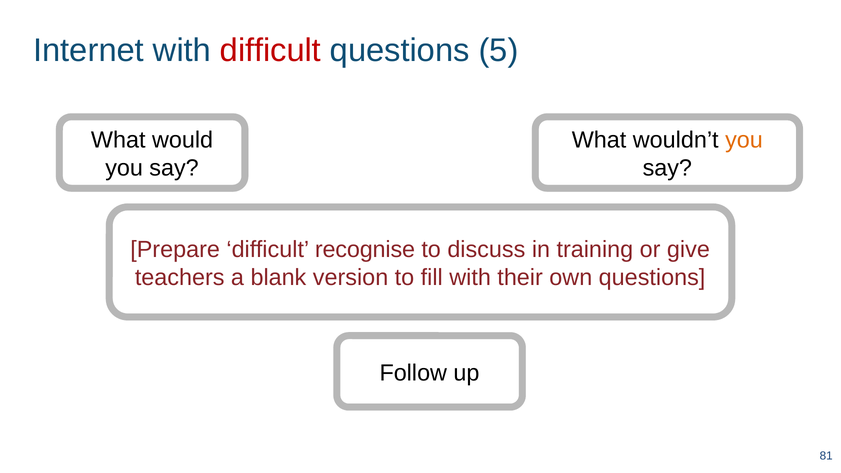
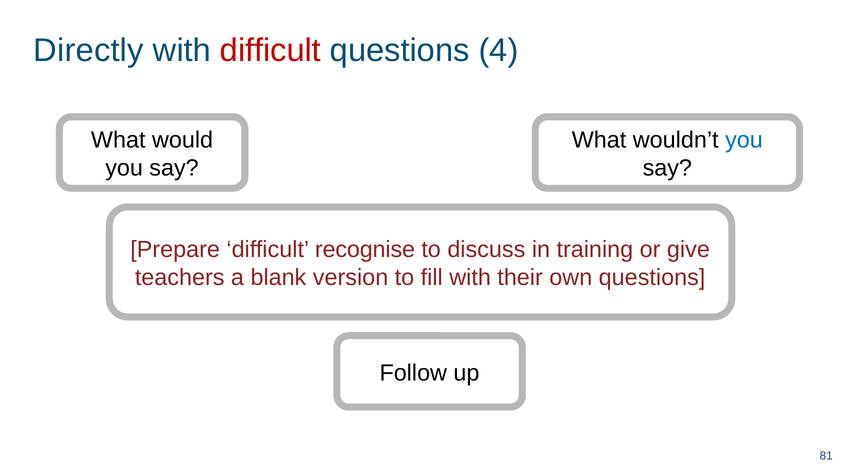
Internet: Internet -> Directly (88, 50)
5: 5 -> 4 (499, 50)
you colour: orange -> blue (744, 140)
